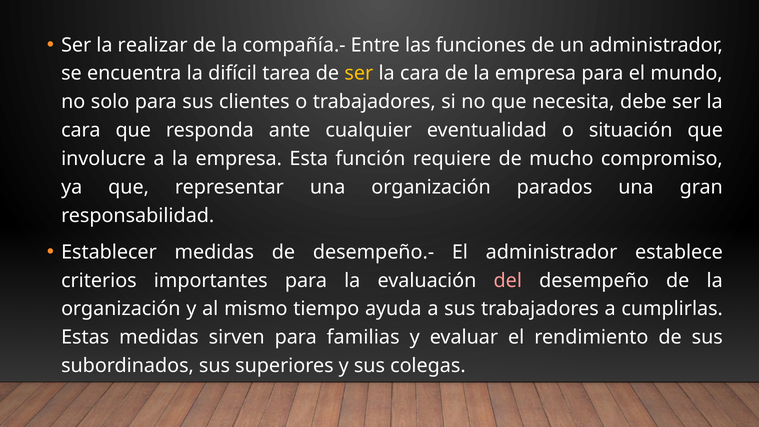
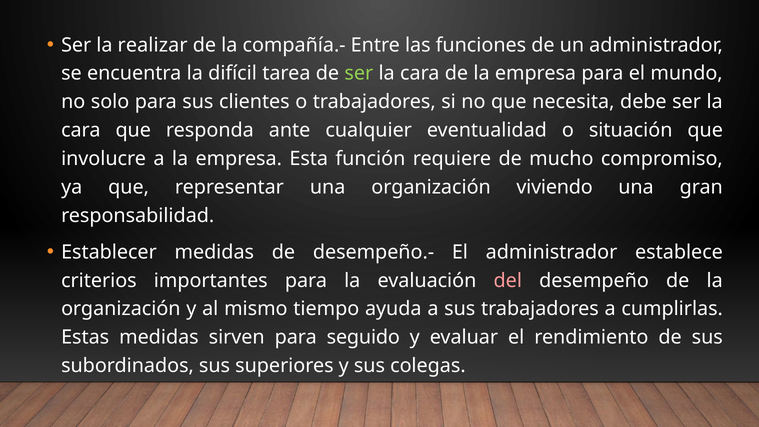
ser colour: yellow -> light green (359, 73)
parados: parados -> viviendo (555, 187)
familias: familias -> seguido (363, 337)
